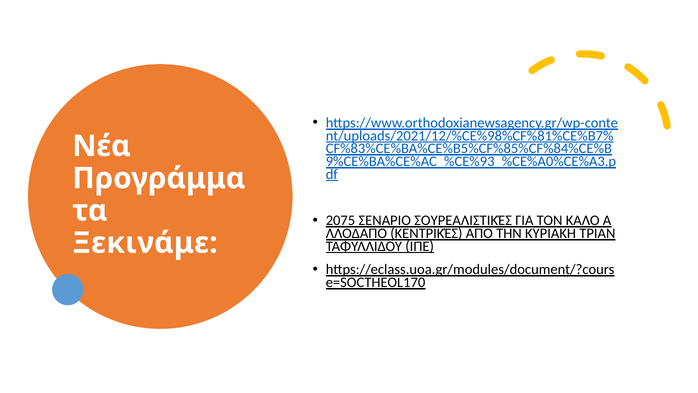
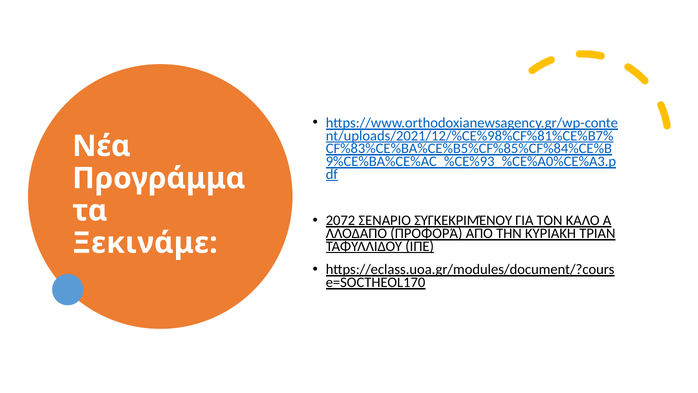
2075: 2075 -> 2072 (340, 220)
ΣΟΥΡΕΑΛΙΣΤΙΚΈΣ: ΣΟΥΡΕΑΛΙΣΤΙΚΈΣ -> ΣΥΓΚΕΚΡΙΜΈΝΟΥ (463, 220)
ΚΕΝΤΡΙΚΈΣ: ΚΕΝΤΡΙΚΈΣ -> ΠΡΟΦΟΡΆ (426, 233)
